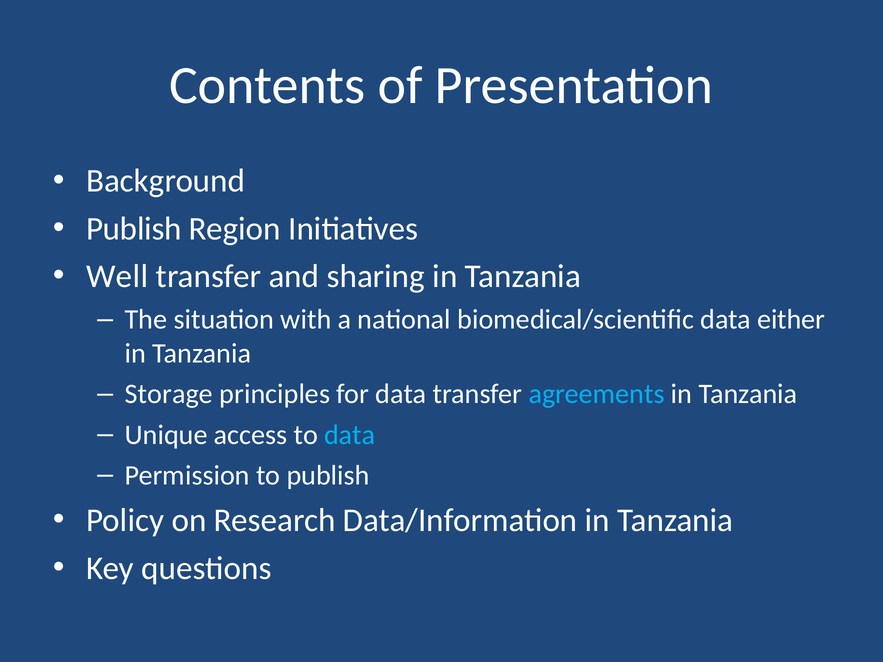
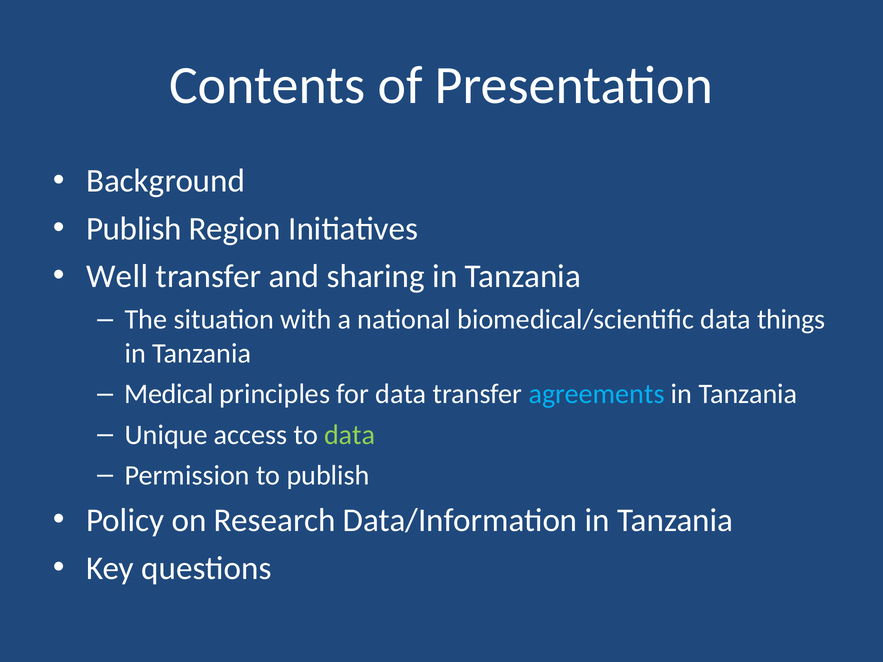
either: either -> things (791, 320)
Storage: Storage -> Medical (169, 394)
data colour: light blue -> light green (350, 435)
